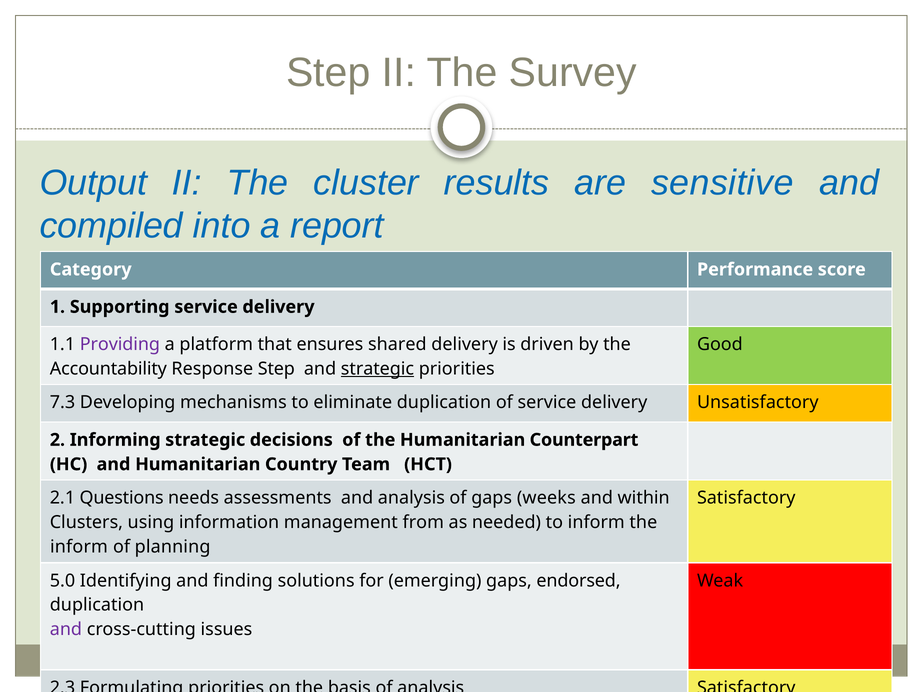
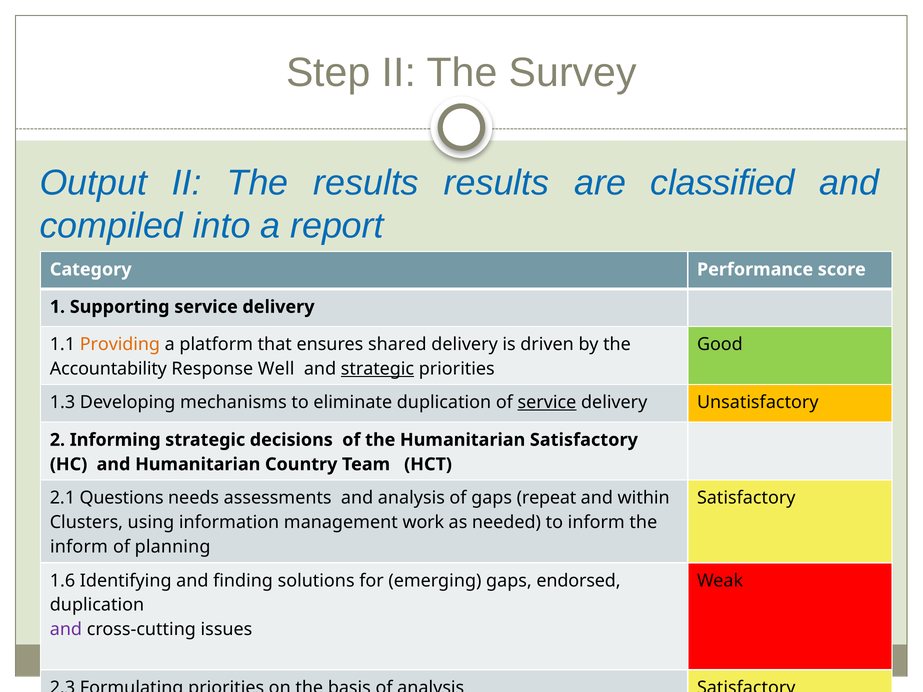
The cluster: cluster -> results (366, 183)
sensitive: sensitive -> classified (723, 183)
Providing colour: purple -> orange (120, 344)
Response Step: Step -> Well (276, 369)
7.3: 7.3 -> 1.3 (63, 403)
service underline: none -> present (547, 403)
Humanitarian Counterpart: Counterpart -> Satisfactory (584, 440)
weeks: weeks -> repeat (546, 498)
from: from -> work (423, 523)
5.0: 5.0 -> 1.6 (63, 581)
